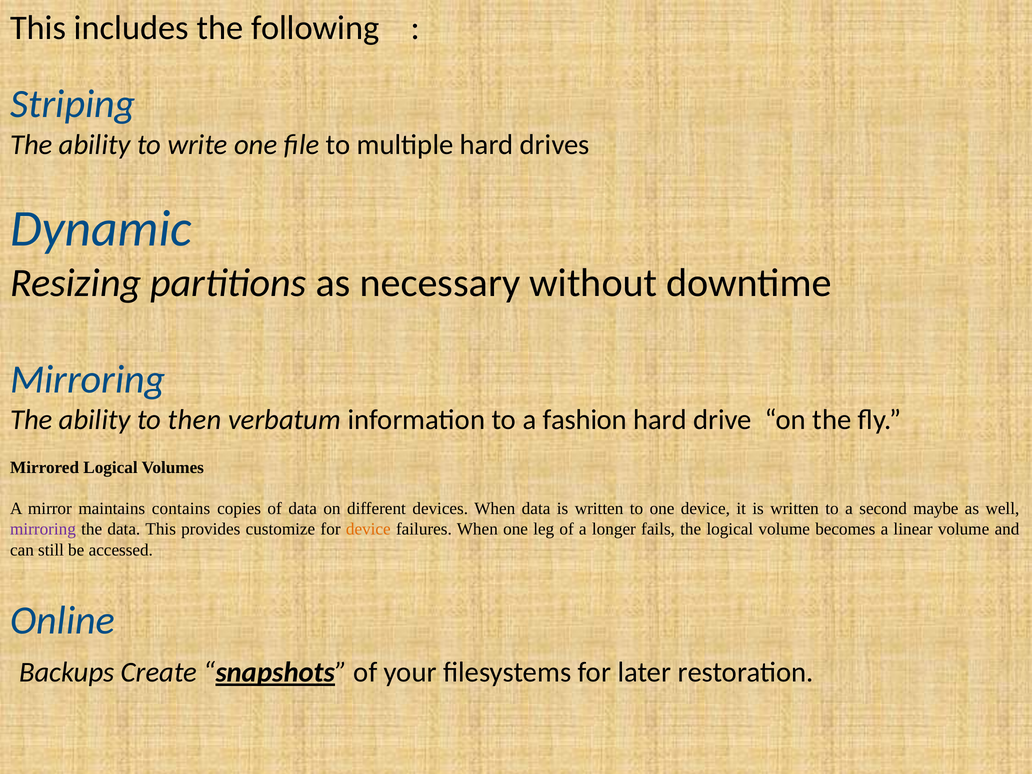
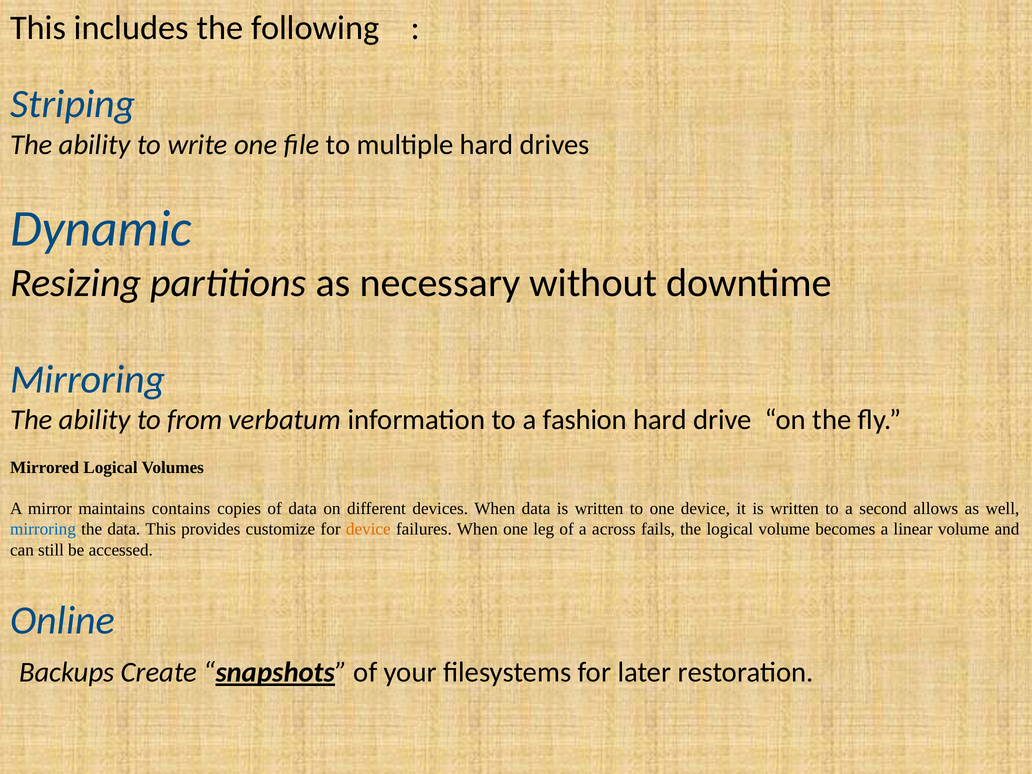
then: then -> from (195, 420)
maybe: maybe -> allows (936, 509)
mirroring colour: purple -> blue (43, 529)
longer: longer -> across (614, 529)
